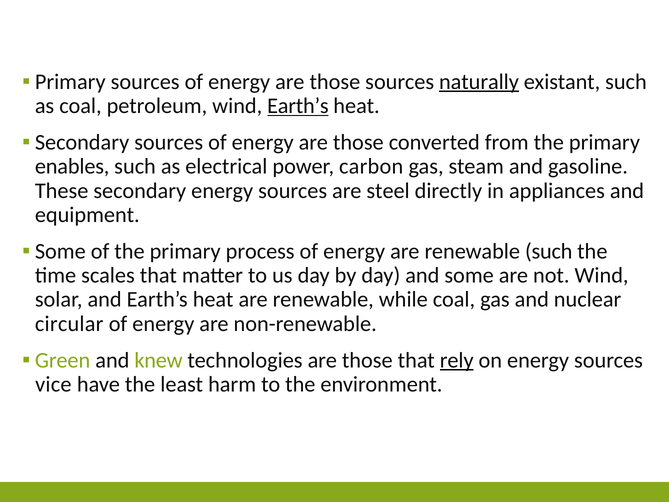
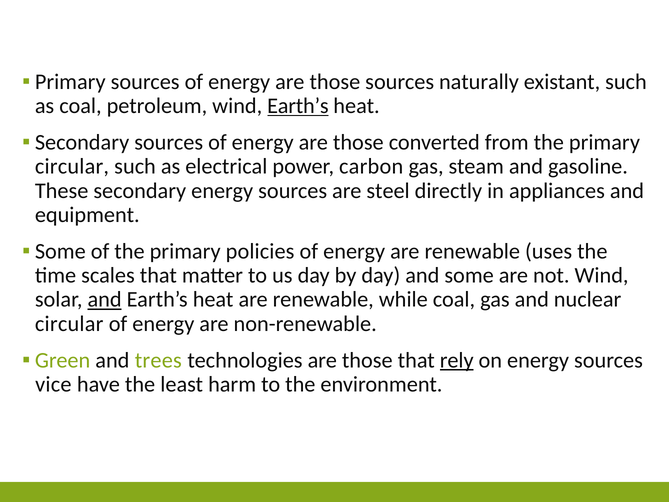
naturally underline: present -> none (479, 82)
enables: enables -> circular (72, 166)
process: process -> policies (260, 251)
renewable such: such -> uses (549, 251)
and underline: none -> present (105, 299)
knew: knew -> trees (158, 360)
